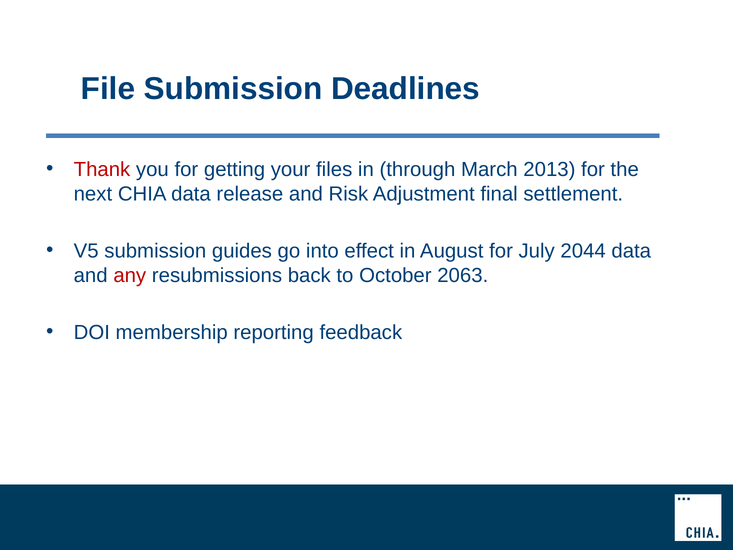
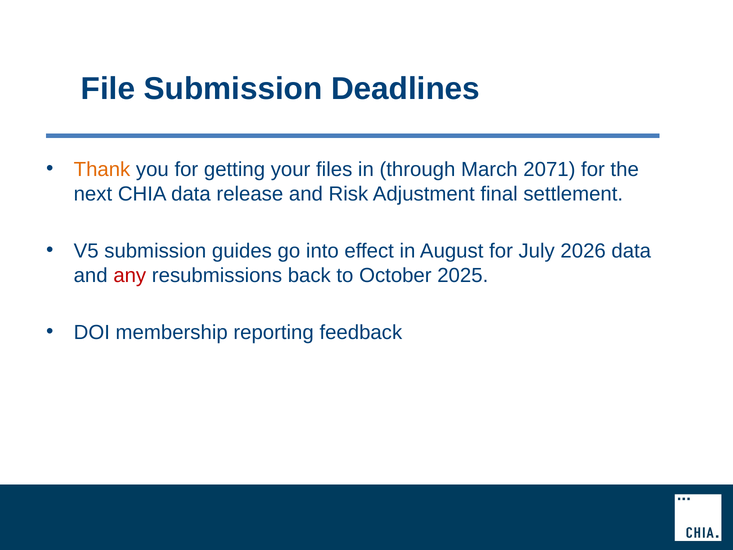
Thank colour: red -> orange (102, 169)
2013: 2013 -> 2071 (549, 169)
2044: 2044 -> 2026 (583, 251)
2063: 2063 -> 2025 (463, 275)
